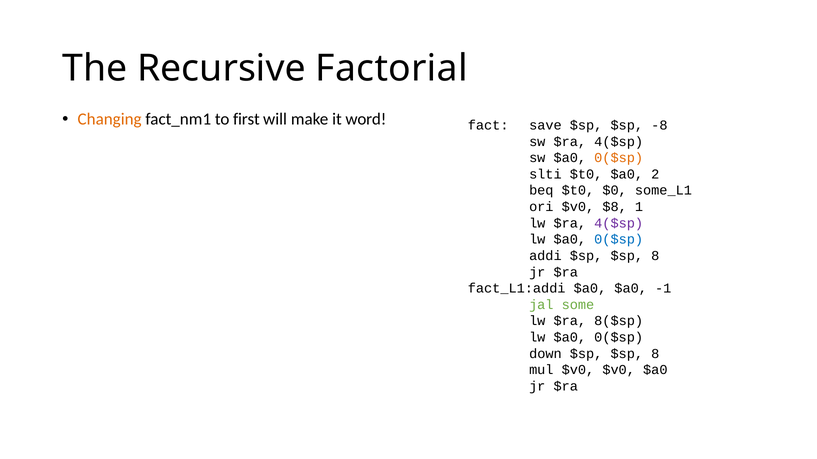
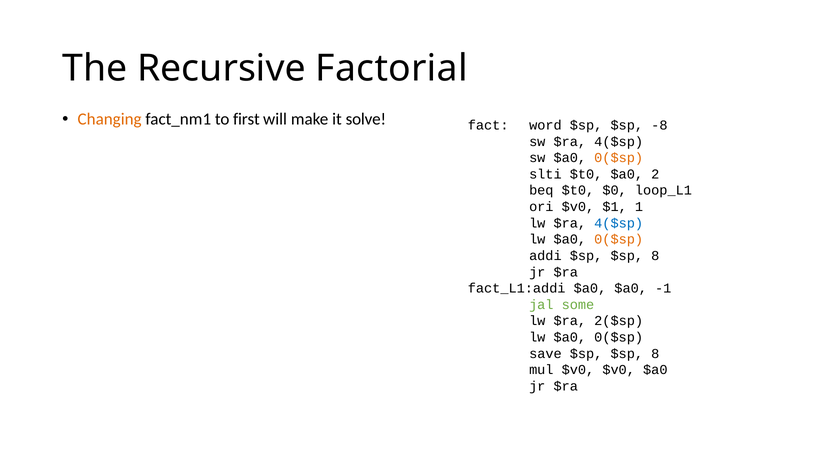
word: word -> solve (366, 119)
save: save -> word (545, 125)
some_L1: some_L1 -> loop_L1 (663, 191)
$8: $8 -> $1 (615, 207)
4($sp colour: purple -> blue (619, 223)
0($sp colour: blue -> orange (619, 240)
8($sp: 8($sp -> 2($sp (619, 321)
down: down -> save (545, 354)
